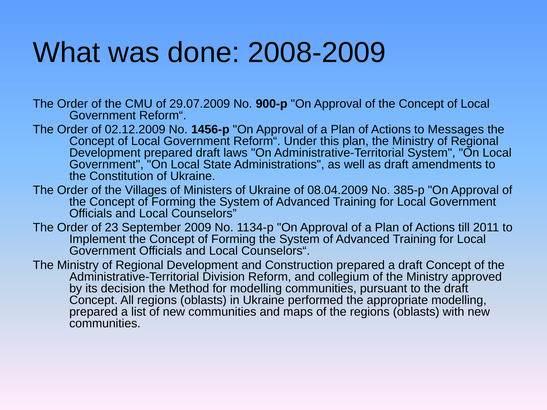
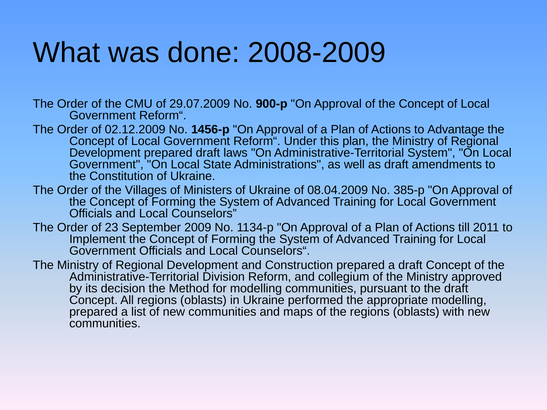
Messages: Messages -> Advantage (456, 130)
